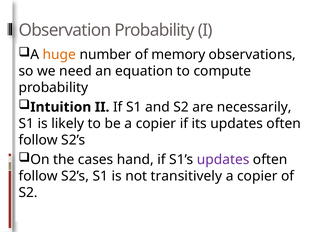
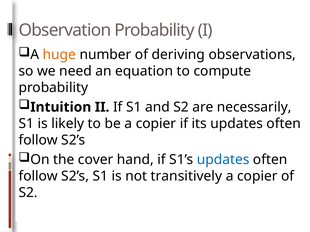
memory: memory -> deriving (178, 55)
cases: cases -> cover (96, 160)
updates colour: purple -> blue (223, 160)
